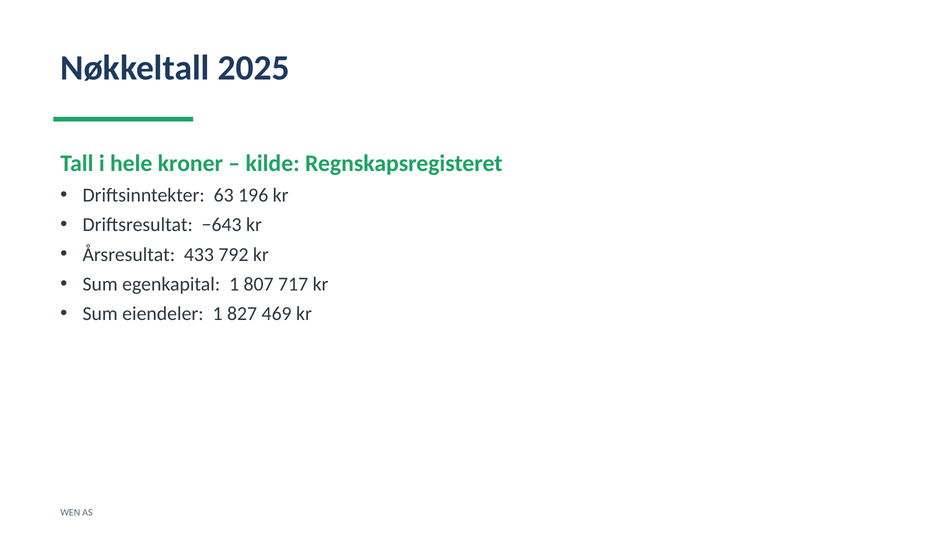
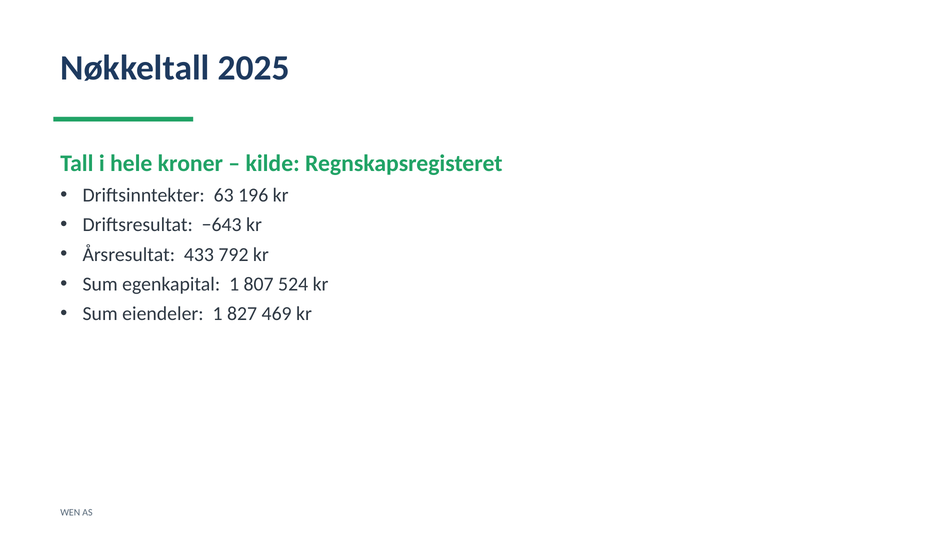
717: 717 -> 524 (293, 284)
